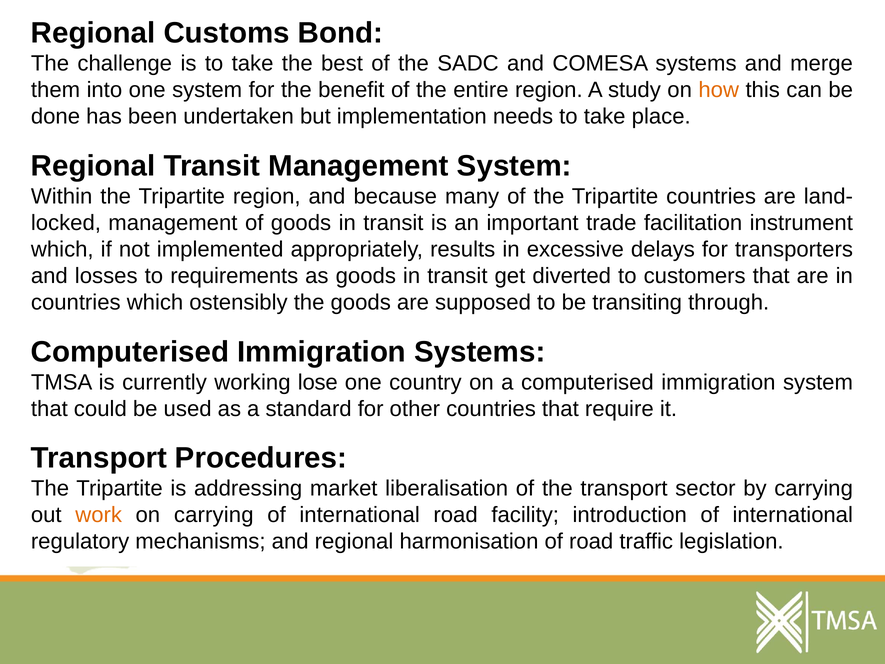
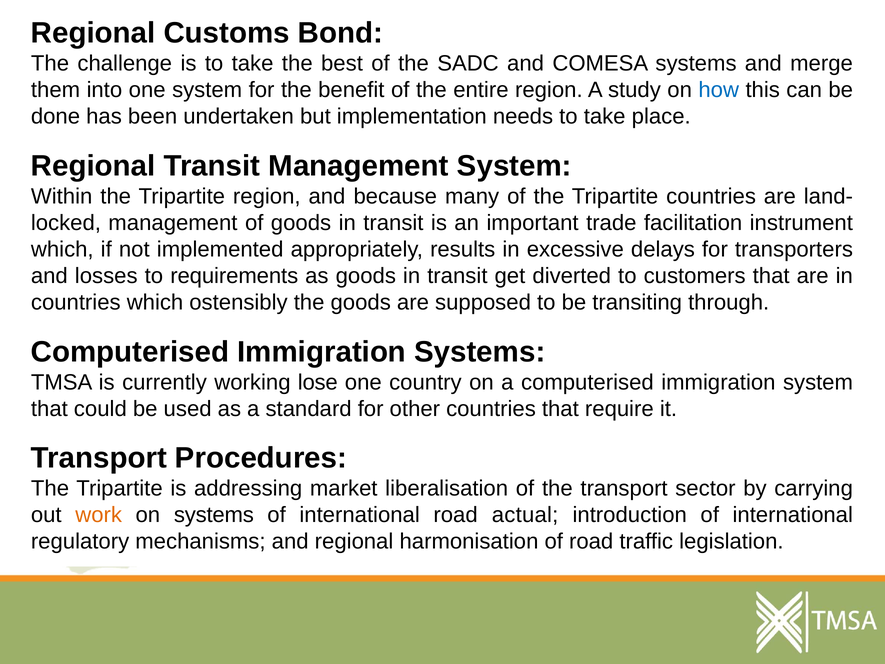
how colour: orange -> blue (719, 90)
on carrying: carrying -> systems (214, 515)
facility: facility -> actual (525, 515)
